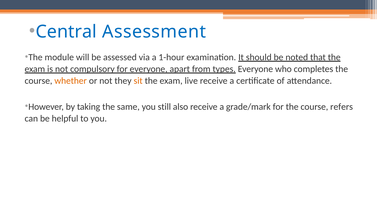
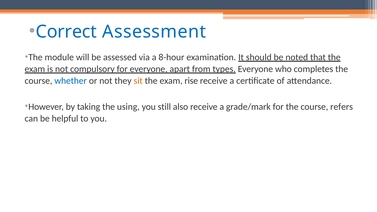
Central: Central -> Correct (66, 32)
1-hour: 1-hour -> 8-hour (171, 57)
whether colour: orange -> blue (71, 81)
live: live -> rise (191, 81)
same: same -> using (128, 107)
